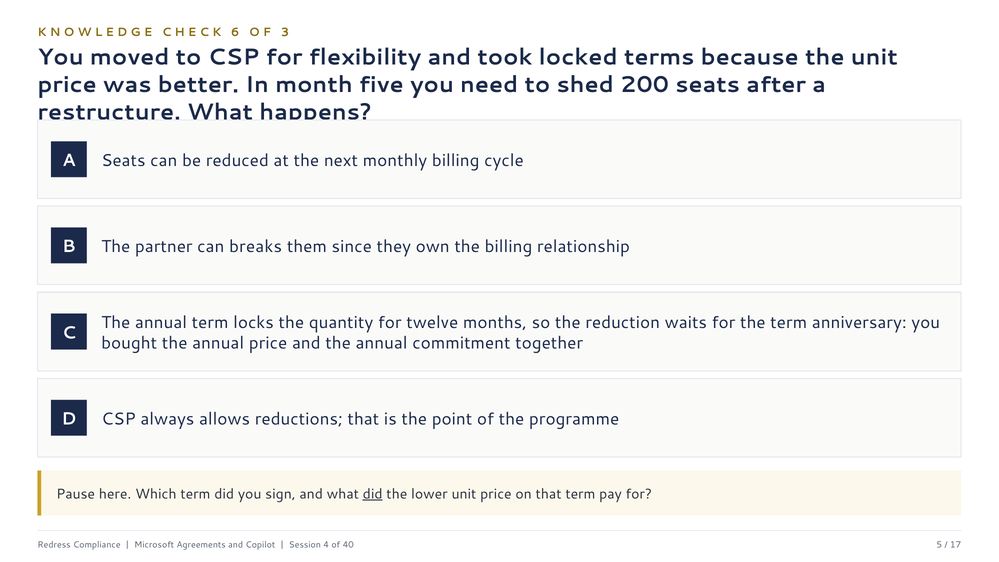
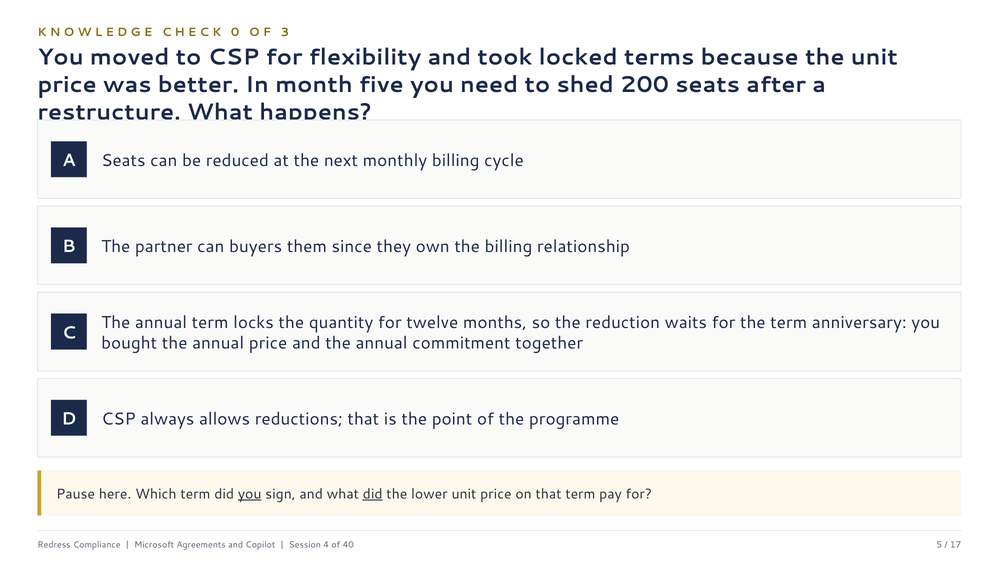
6: 6 -> 0 (235, 32)
breaks: breaks -> buyers (256, 247)
you underline: none -> present (250, 494)
